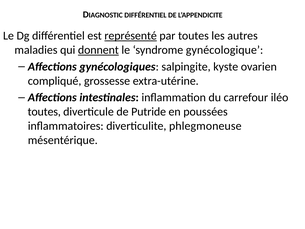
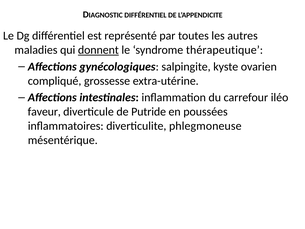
représenté underline: present -> none (131, 36)
gynécologique: gynécologique -> thérapeutique (225, 50)
toutes: toutes -> faveur (44, 112)
